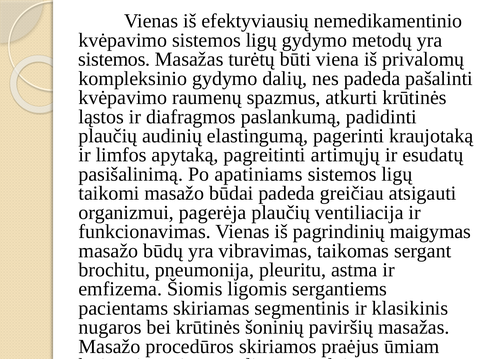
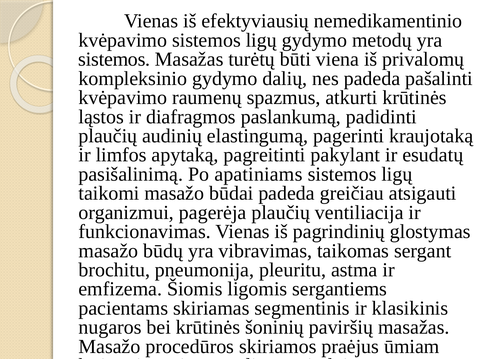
artimųjų: artimųjų -> pakylant (345, 155)
maigymas: maigymas -> glostymas (430, 232)
